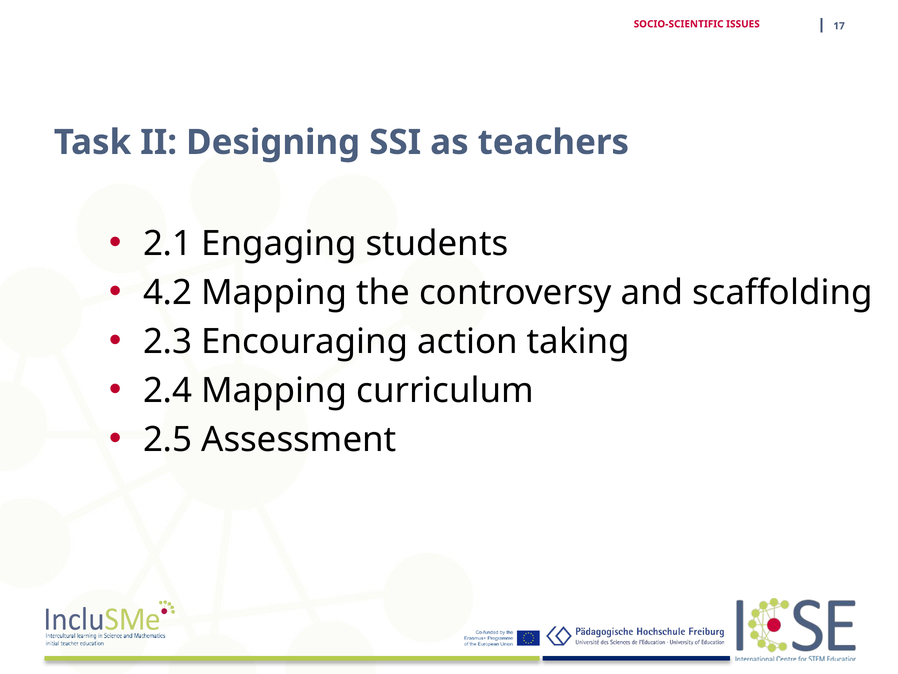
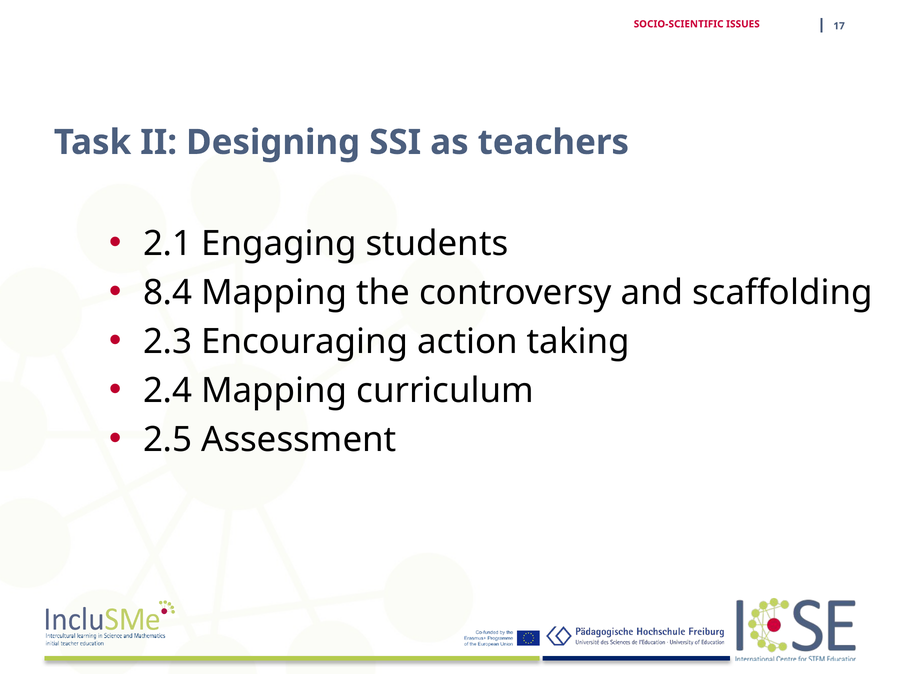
4.2: 4.2 -> 8.4 (168, 292)
